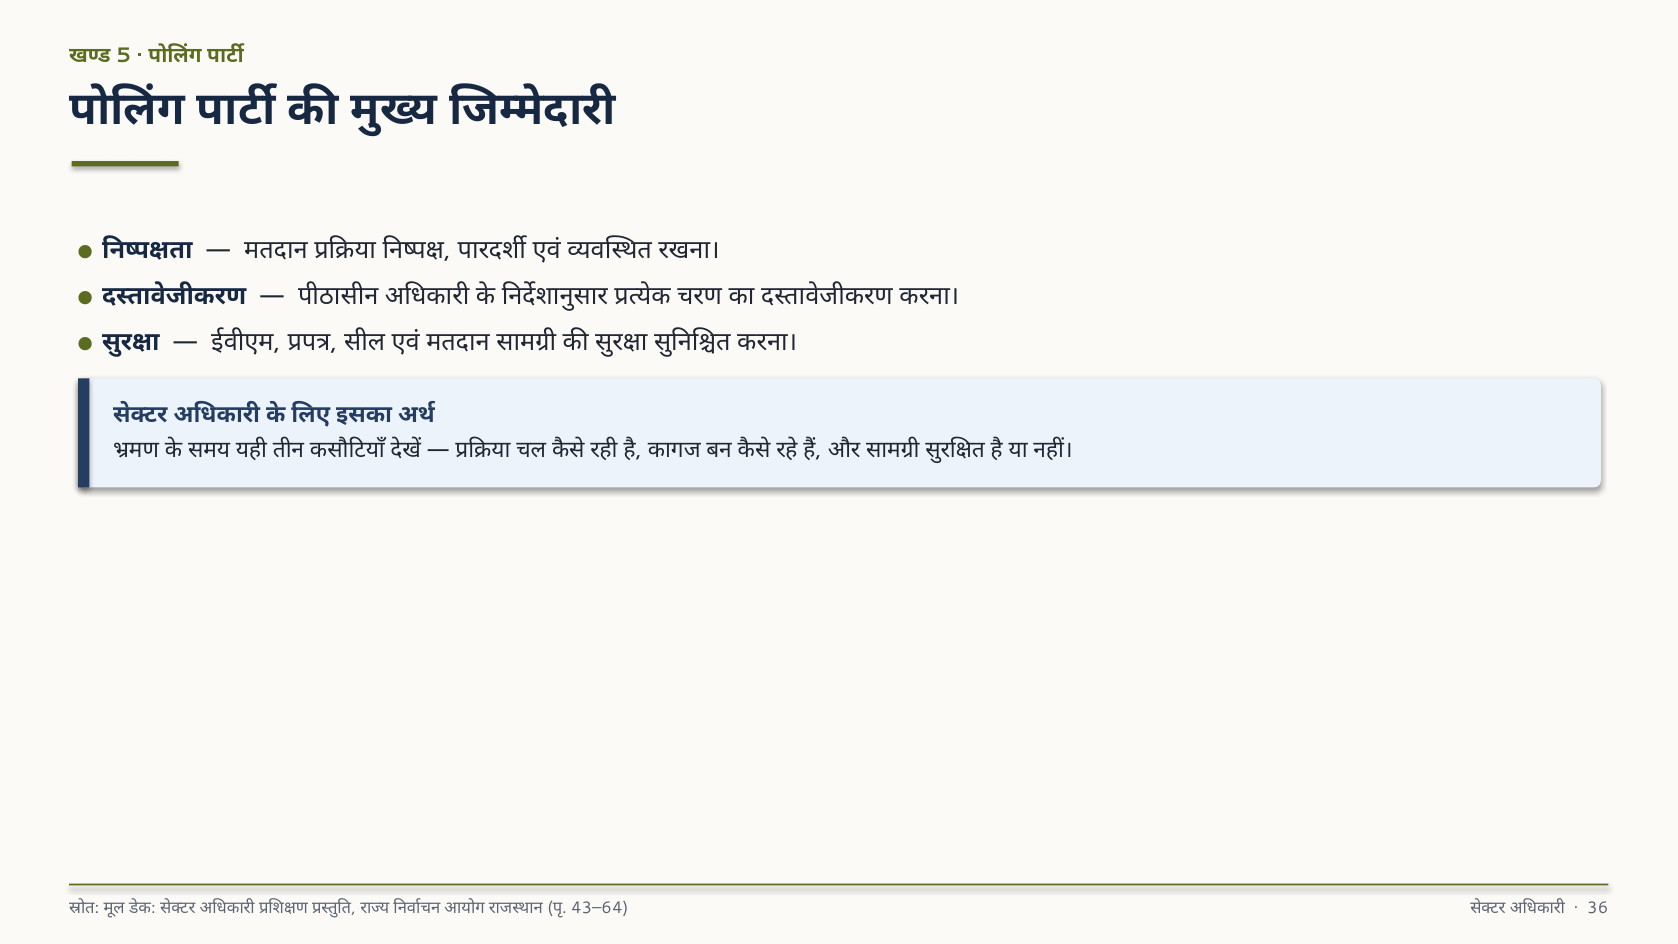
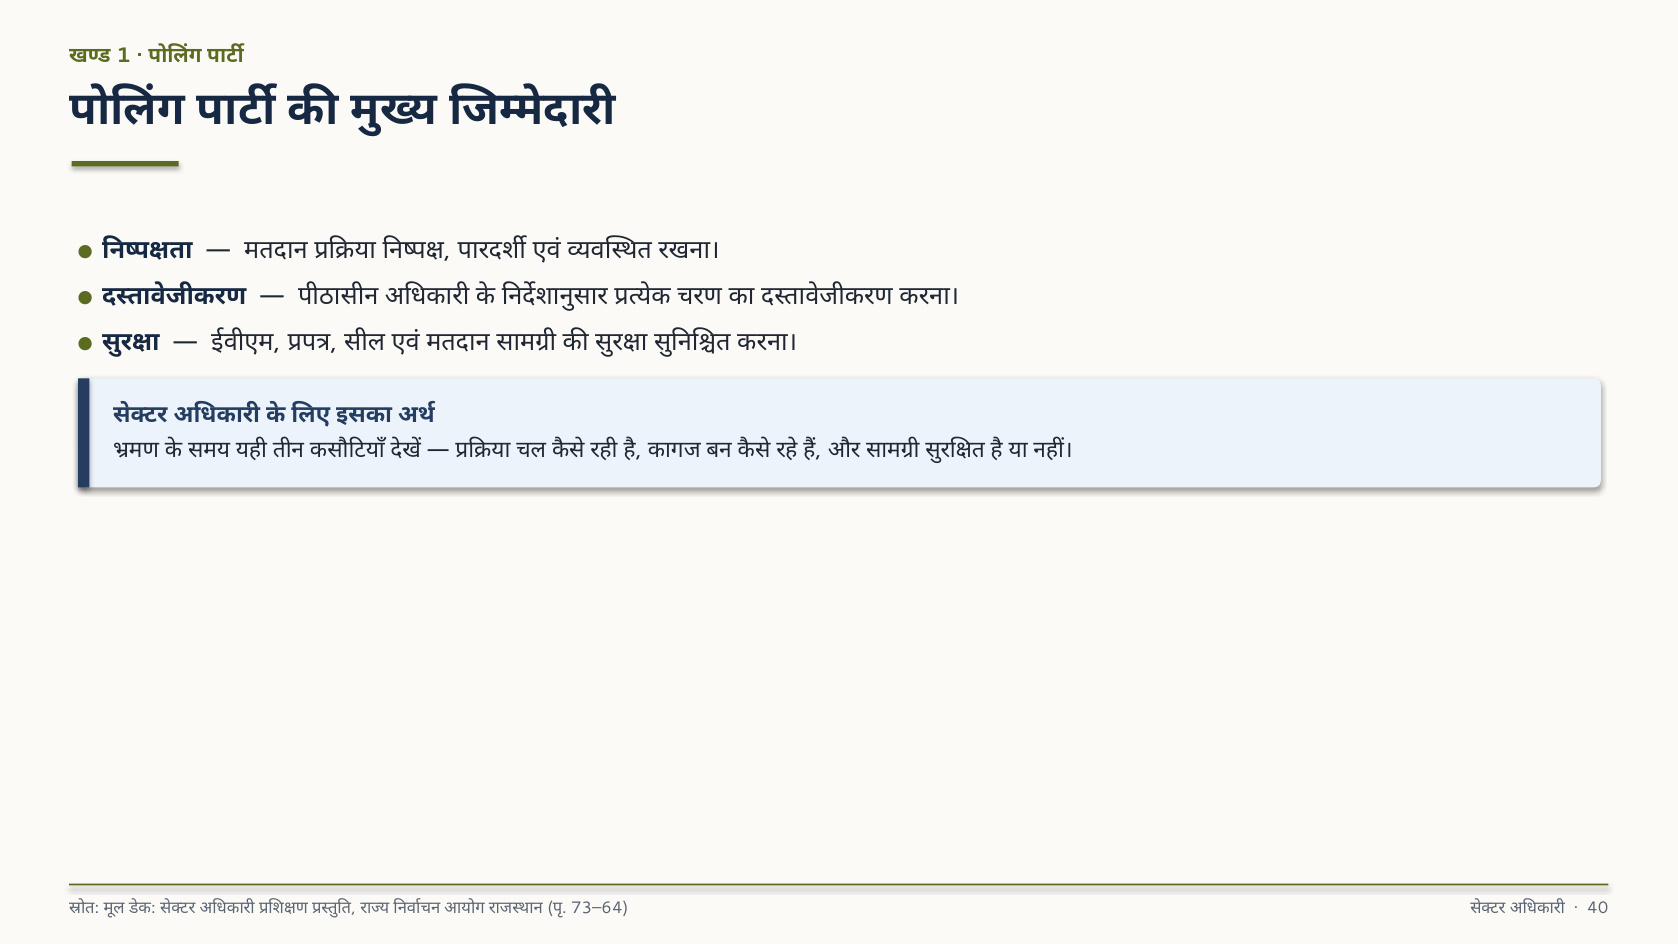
5: 5 -> 1 (124, 56)
43–64: 43–64 -> 73–64 (600, 908)
36: 36 -> 40 (1598, 908)
